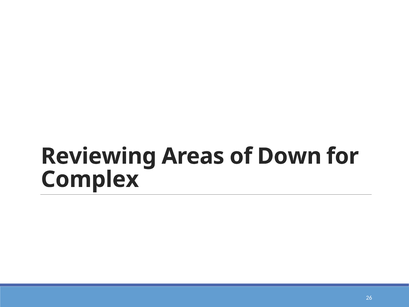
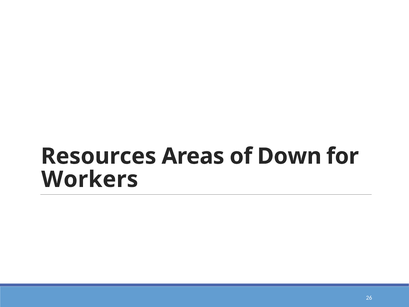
Reviewing: Reviewing -> Resources (99, 156)
Complex: Complex -> Workers (90, 179)
